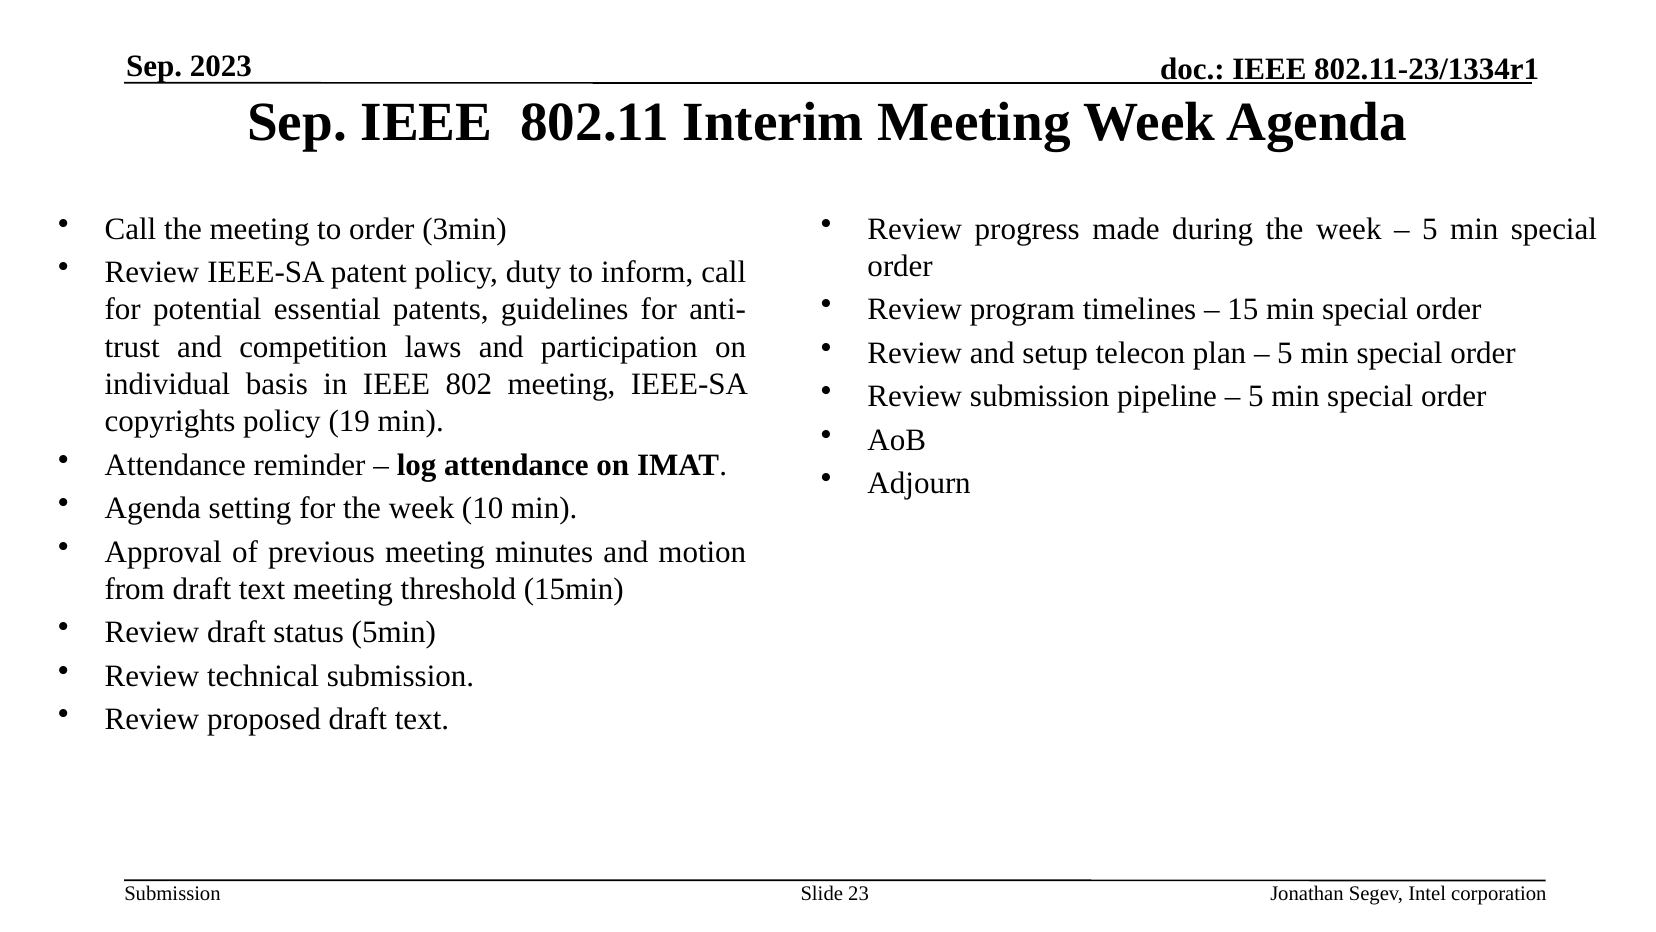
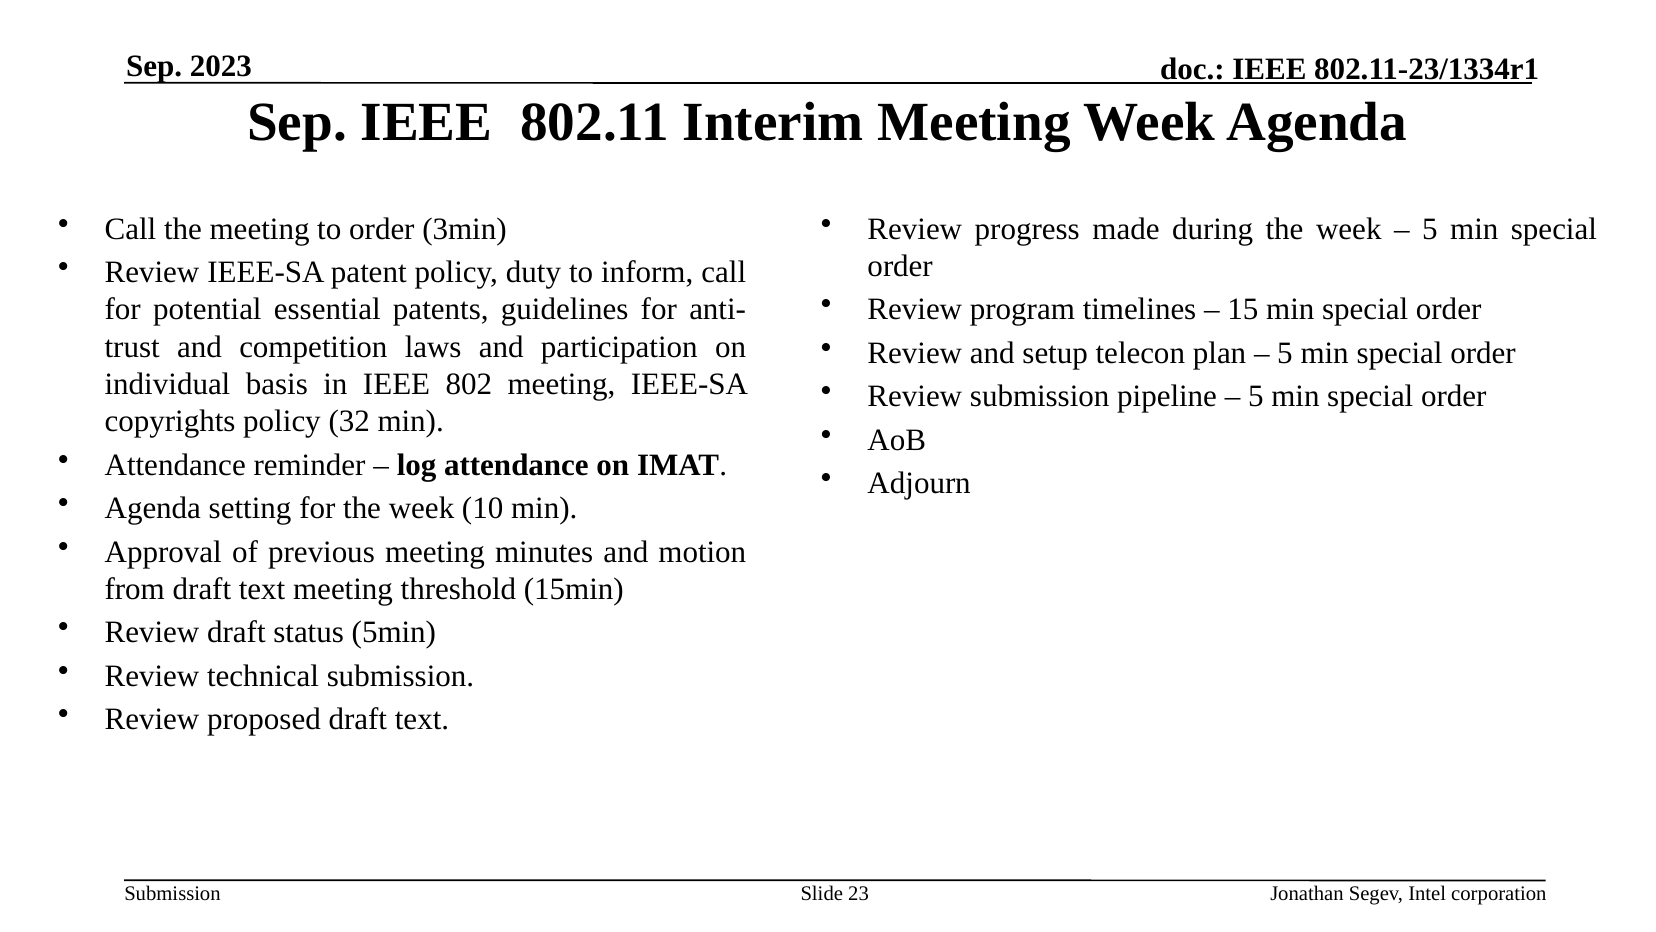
19: 19 -> 32 (349, 421)
